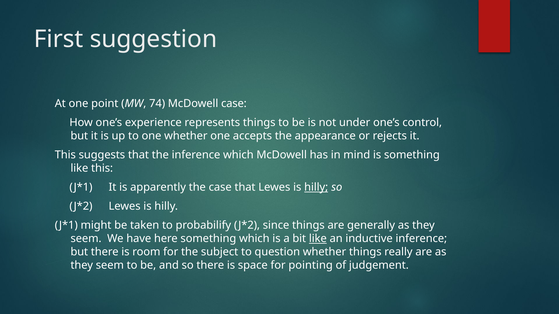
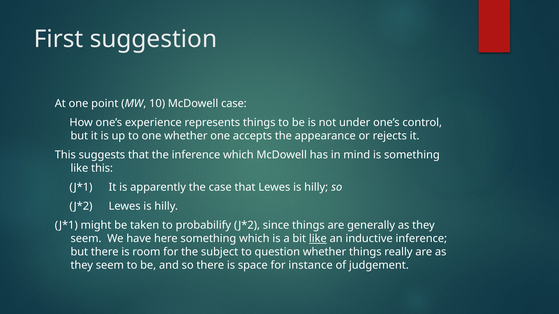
74: 74 -> 10 (157, 104)
hilly underline: present -> none (316, 187)
pointing: pointing -> instance (311, 265)
